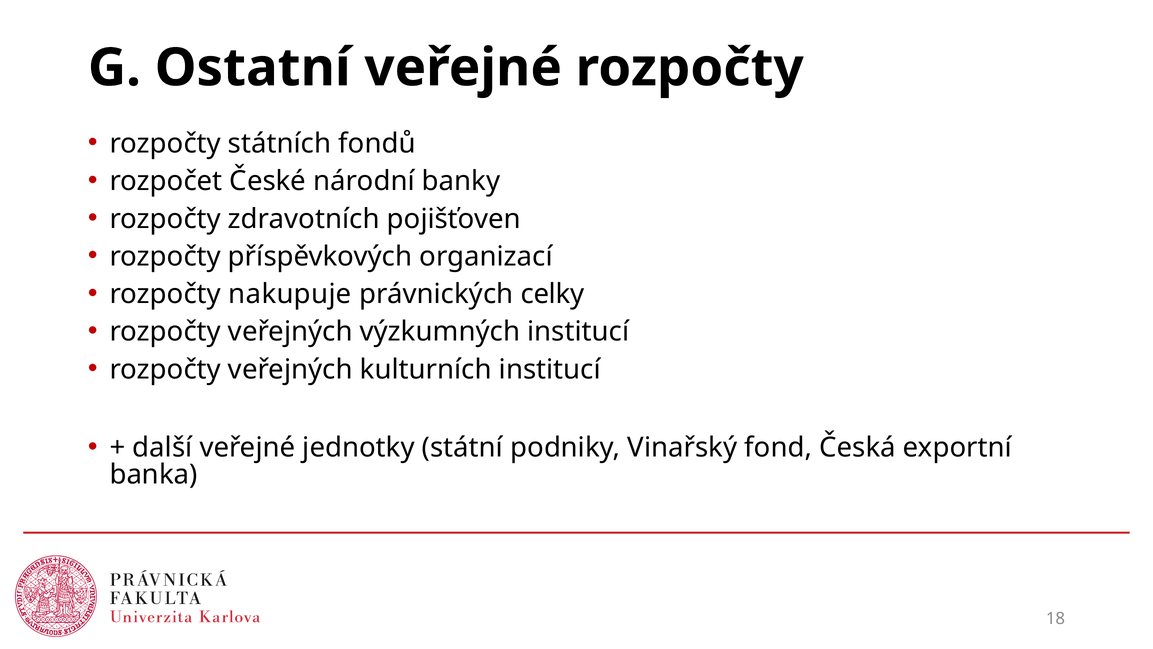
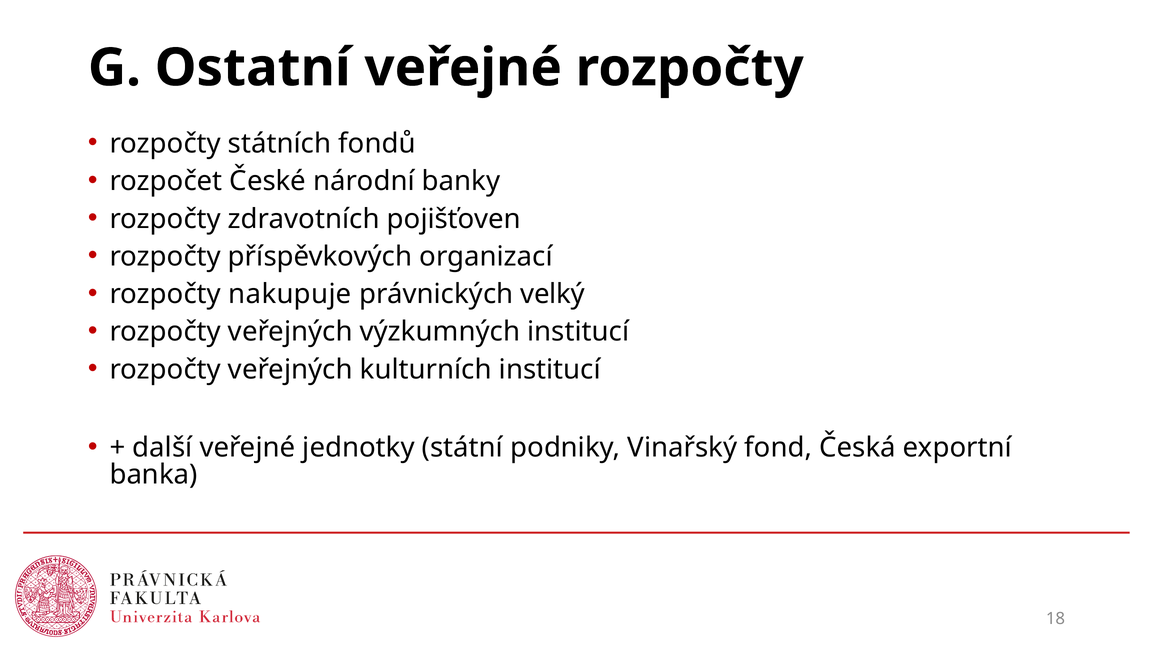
celky: celky -> velký (553, 294)
